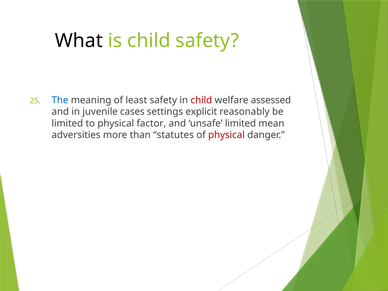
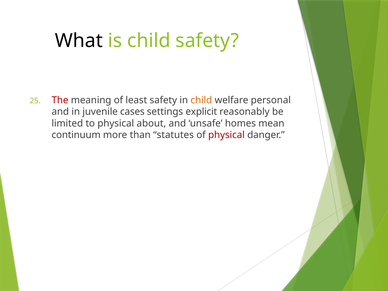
The colour: blue -> red (60, 100)
child colour: red -> orange (201, 100)
assessed: assessed -> personal (271, 100)
factor: factor -> about (151, 123)
unsafe limited: limited -> homes (240, 123)
adversities: adversities -> continuum (76, 135)
